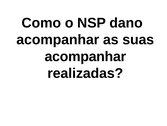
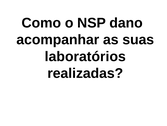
acompanhar: acompanhar -> laboratórios (85, 56)
